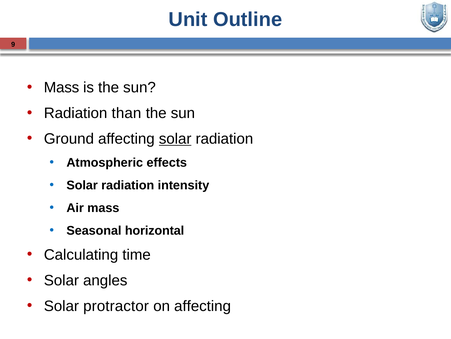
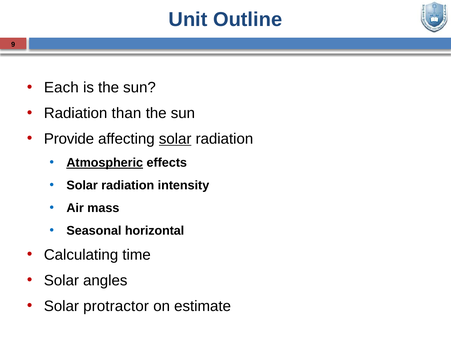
Mass: Mass -> Each (61, 87)
Ground: Ground -> Provide (69, 139)
Atmospheric underline: none -> present (105, 162)
on affecting: affecting -> estimate (203, 305)
